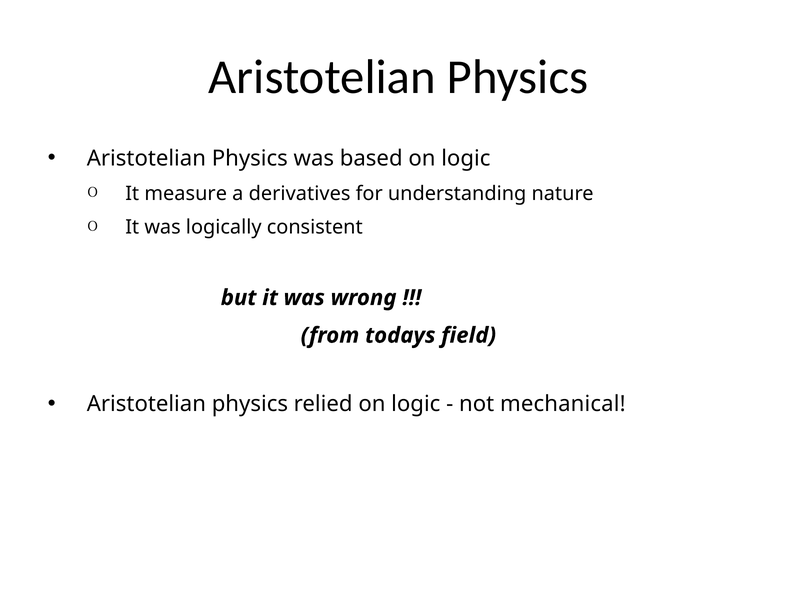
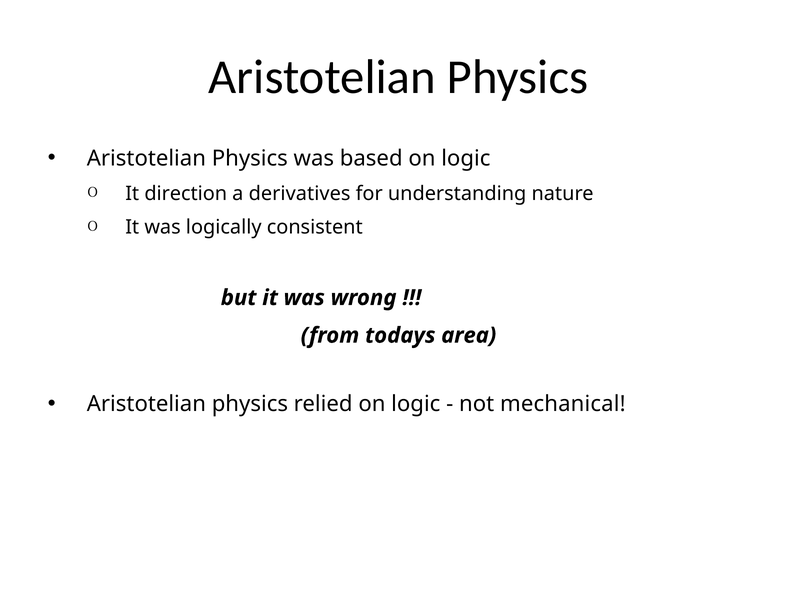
measure: measure -> direction (186, 193)
field: field -> area (469, 335)
